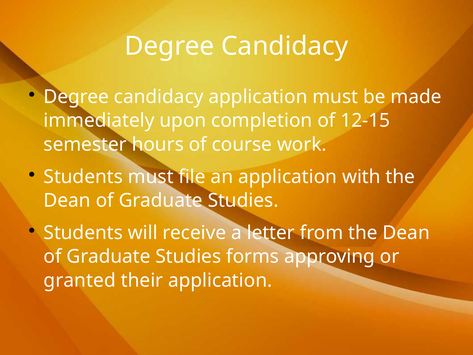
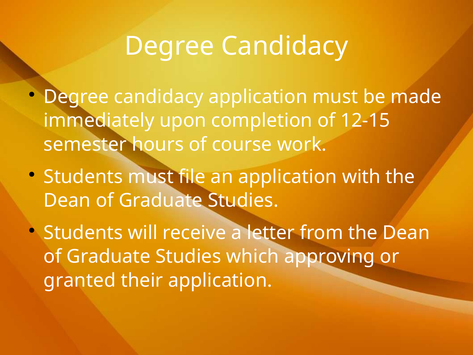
forms: forms -> which (253, 256)
